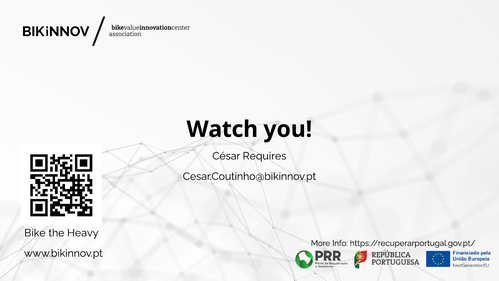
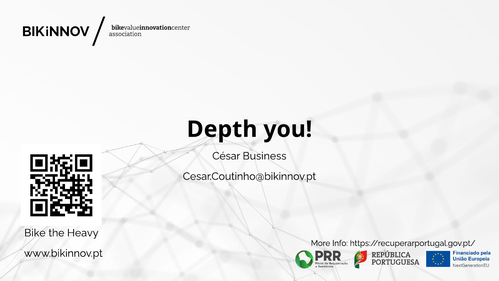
Watch: Watch -> Depth (222, 129)
Requires: Requires -> Business (265, 156)
